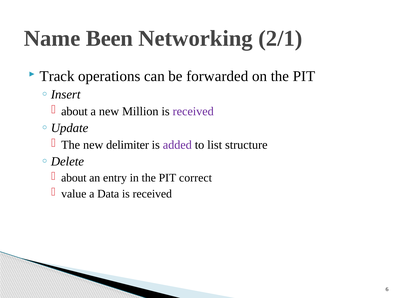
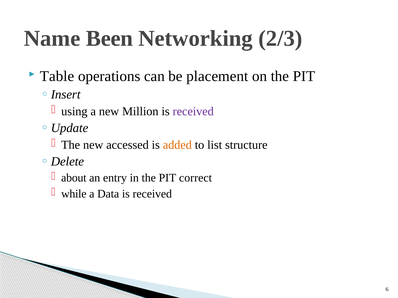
2/1: 2/1 -> 2/3 (280, 38)
Track: Track -> Table (57, 76)
forwarded: forwarded -> placement (217, 76)
about: about -> using (74, 111)
delimiter: delimiter -> accessed (128, 145)
added colour: purple -> orange (177, 145)
value: value -> while (74, 194)
